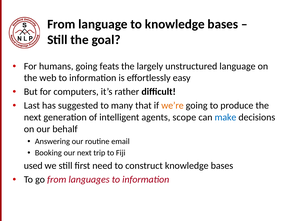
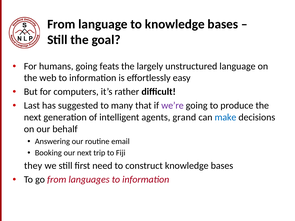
we’re colour: orange -> purple (172, 106)
scope: scope -> grand (184, 117)
used: used -> they (33, 166)
